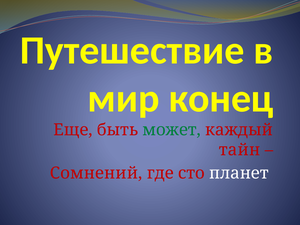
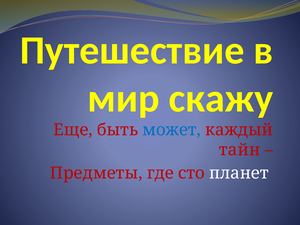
конец: конец -> скажу (221, 98)
может colour: green -> blue (172, 130)
Сомнений: Сомнений -> Предметы (96, 173)
